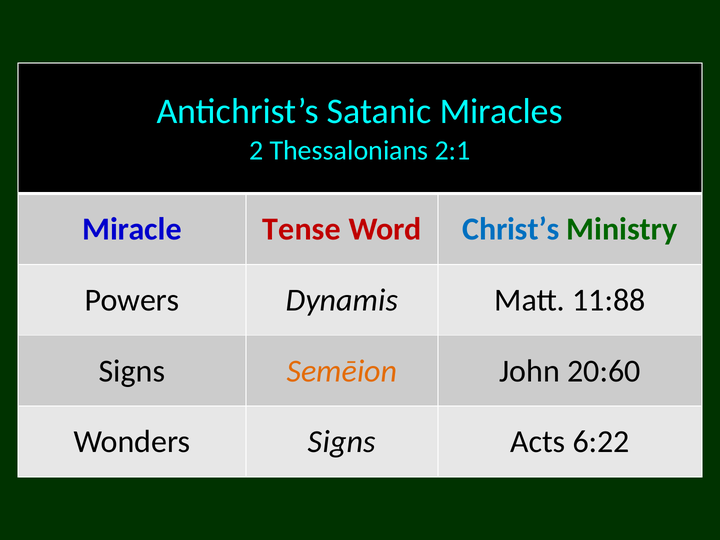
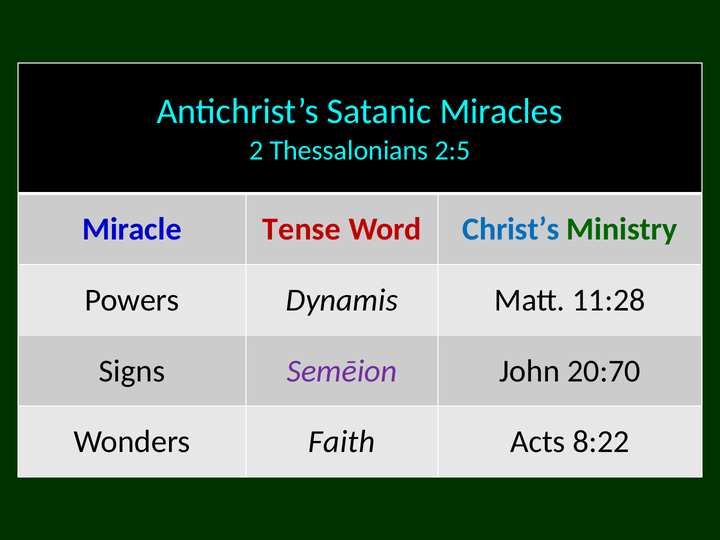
2:1: 2:1 -> 2:5 (453, 151)
11:88: 11:88 -> 11:28 (609, 300)
Semēion colour: orange -> purple (342, 371)
20:60: 20:60 -> 20:70 (604, 371)
Wonders Signs: Signs -> Faith (342, 442)
6:22: 6:22 -> 8:22 (601, 442)
